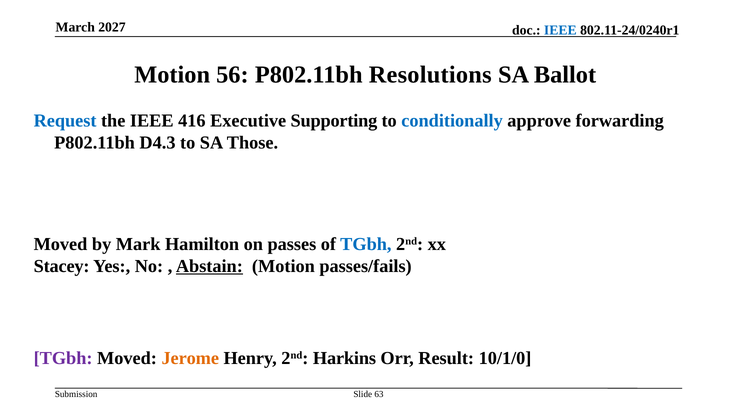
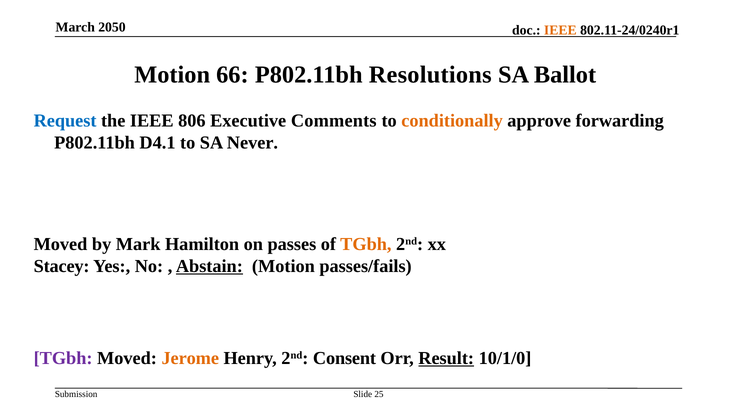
2027: 2027 -> 2050 (112, 27)
IEEE colour: blue -> orange (560, 30)
56: 56 -> 66 (232, 75)
416: 416 -> 806 (192, 121)
Supporting: Supporting -> Comments (334, 121)
conditionally colour: blue -> orange (452, 121)
D4.3: D4.3 -> D4.1 (158, 143)
Those: Those -> Never (252, 143)
TGbh colour: blue -> orange (366, 244)
Harkins: Harkins -> Consent (344, 358)
Result underline: none -> present (446, 358)
63: 63 -> 25 (379, 394)
